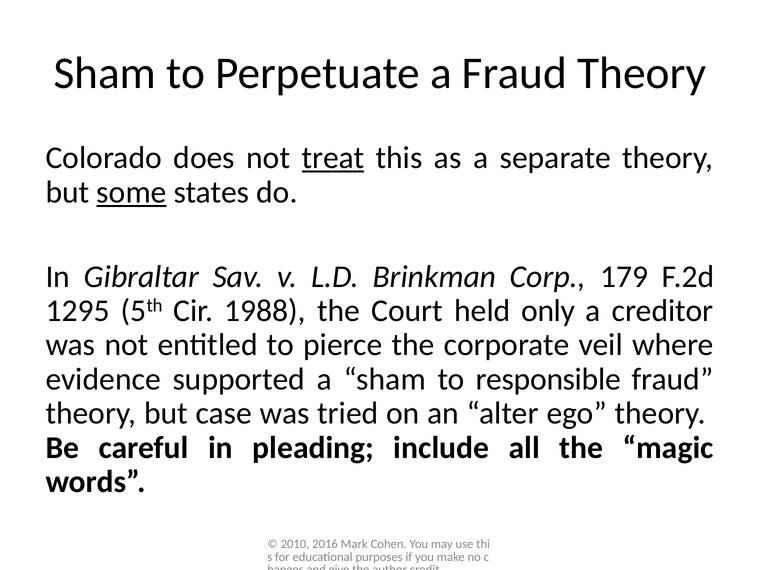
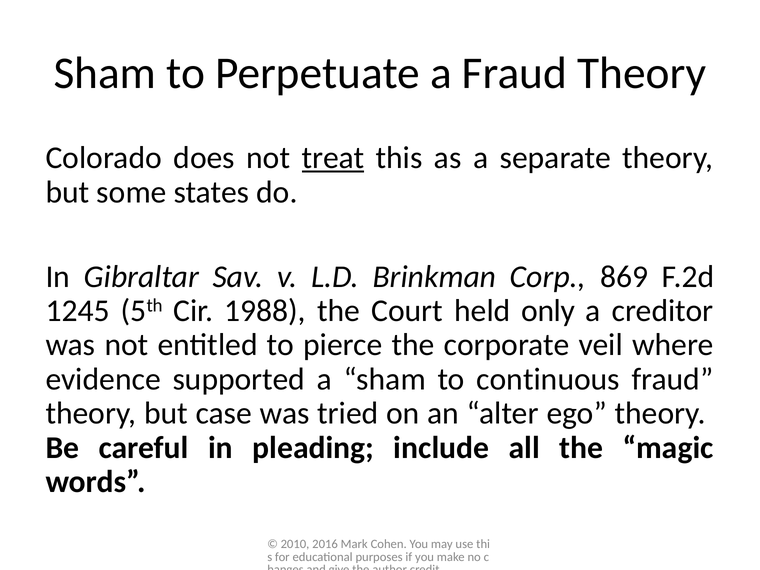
some underline: present -> none (131, 192)
179: 179 -> 869 (624, 277)
1295: 1295 -> 1245 (78, 311)
responsible: responsible -> continuous (548, 379)
